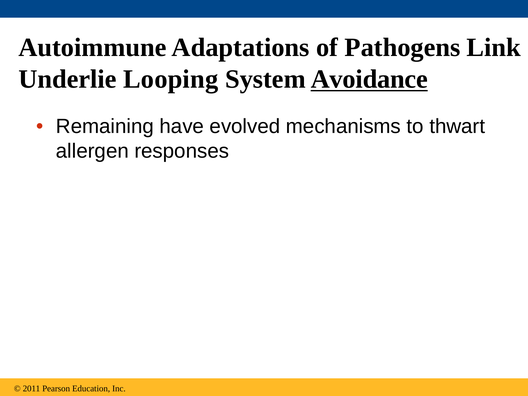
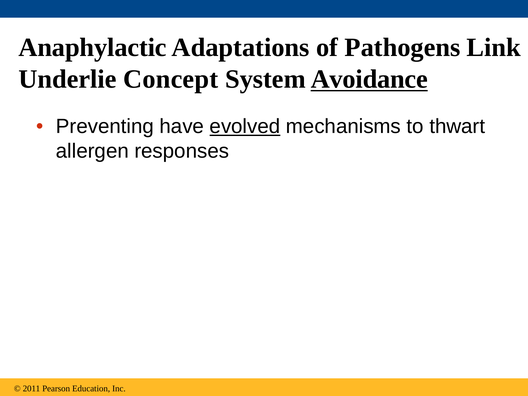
Autoimmune: Autoimmune -> Anaphylactic (93, 48)
Looping: Looping -> Concept (171, 79)
Remaining: Remaining -> Preventing (105, 126)
evolved underline: none -> present (245, 126)
